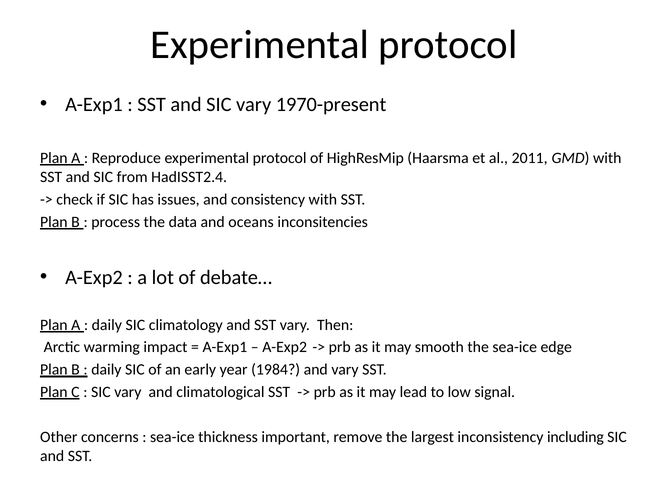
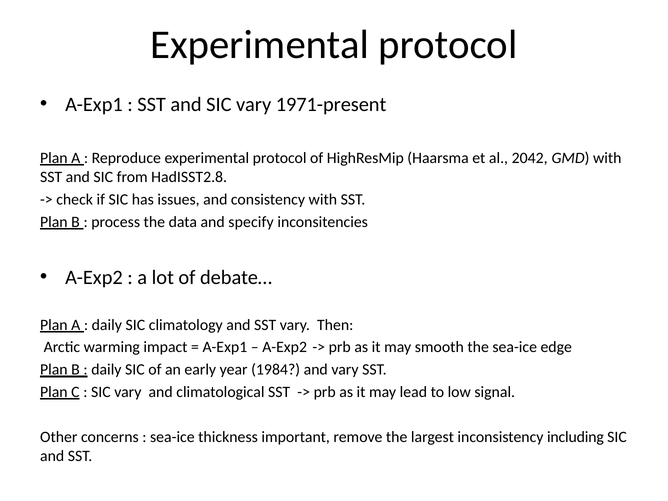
1970-present: 1970-present -> 1971-present (331, 104)
2011: 2011 -> 2042 (530, 158)
HadISST2.4: HadISST2.4 -> HadISST2.8 (189, 177)
oceans: oceans -> specify (251, 222)
